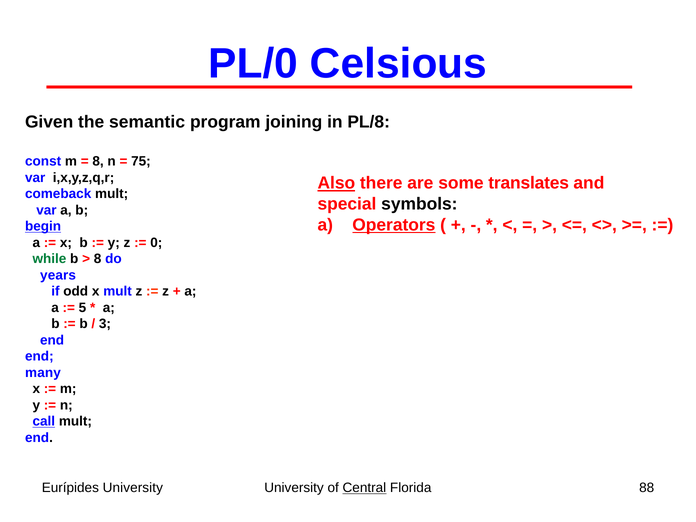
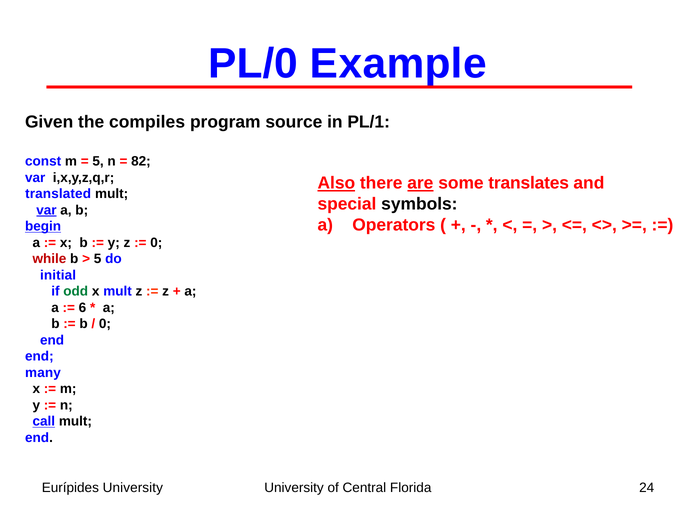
Celsious: Celsious -> Example (398, 64)
semantic: semantic -> compiles (147, 122)
joining: joining -> source (294, 122)
PL/8: PL/8 -> PL/1 (369, 122)
8: 8 -> 5 (98, 161)
75: 75 -> 82 (141, 161)
are underline: none -> present (420, 183)
comeback: comeback -> translated (58, 194)
var underline: none -> present (46, 210)
Operators underline: present -> none (394, 225)
while colour: green -> red (49, 259)
8: 8 -> 5 (98, 259)
years: years -> initial (58, 275)
odd colour: black -> green (76, 291)
5: 5 -> 6 (82, 308)
3: 3 -> 0 (105, 324)
Central underline: present -> none (364, 488)
88: 88 -> 24 (647, 488)
